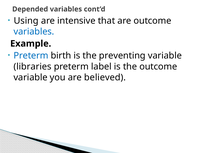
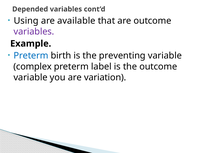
intensive: intensive -> available (76, 21)
variables colour: blue -> purple (34, 32)
libraries: libraries -> complex (33, 67)
believed: believed -> variation (105, 77)
